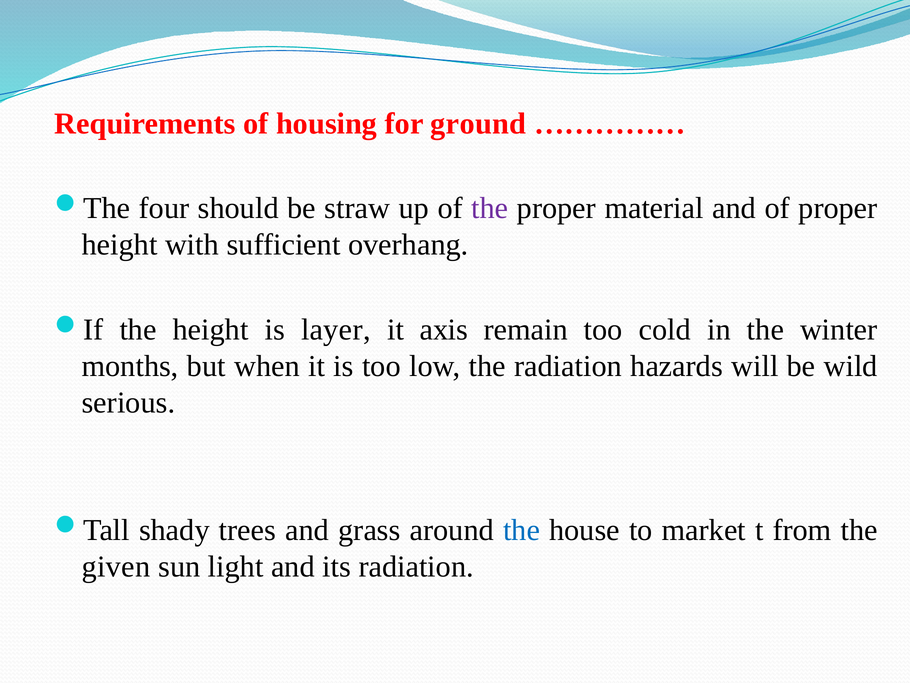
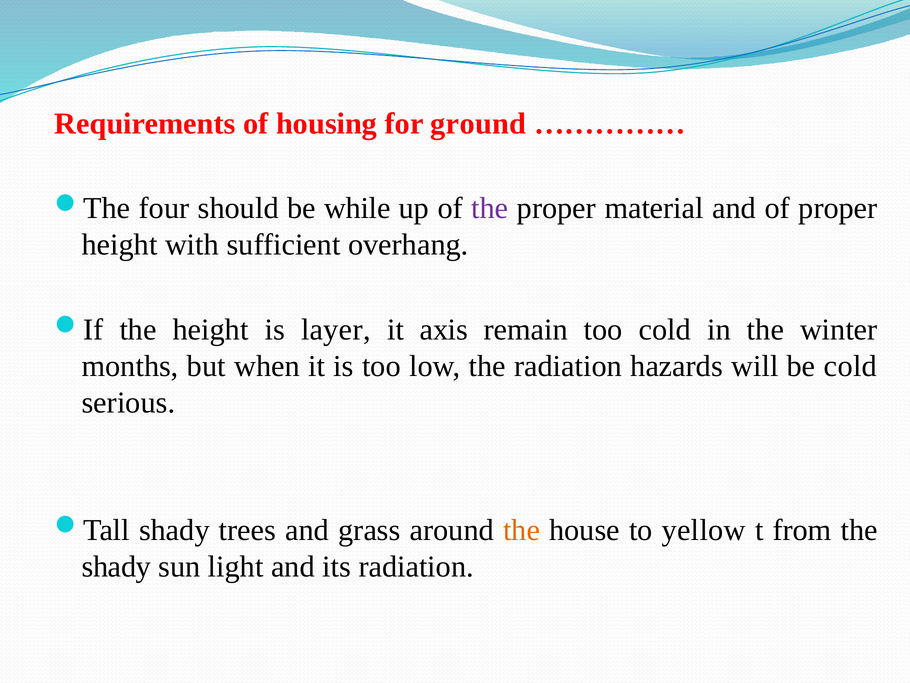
straw: straw -> while (357, 208)
be wild: wild -> cold (851, 366)
the colour: blue -> orange (522, 530)
market: market -> yellow (704, 530)
given: given -> shady (116, 566)
